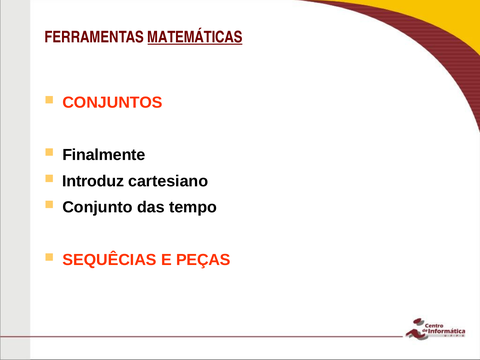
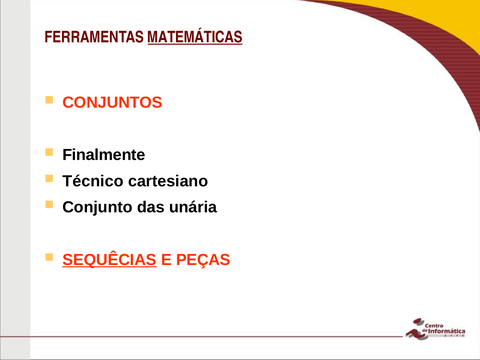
Introduz: Introduz -> Técnico (93, 181)
tempo: tempo -> unária (193, 207)
SEQUÊCIAS underline: none -> present (110, 260)
